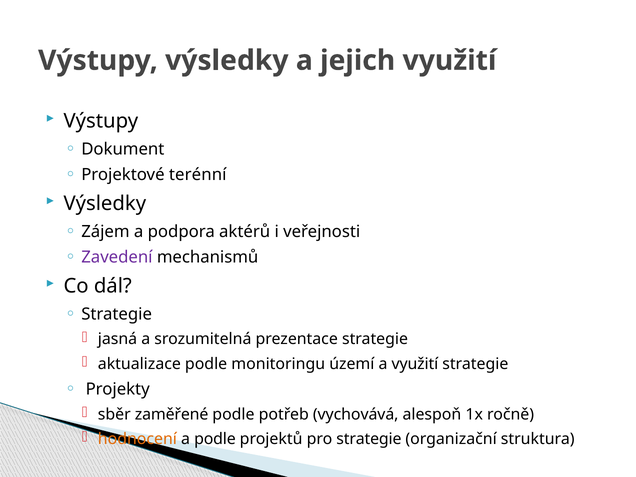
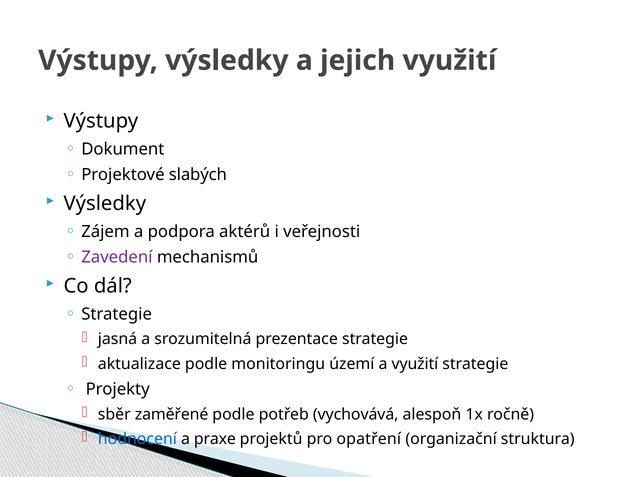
terénní: terénní -> slabých (198, 175)
hodnocení colour: orange -> blue (137, 439)
a podle: podle -> praxe (215, 439)
pro strategie: strategie -> opatření (369, 439)
